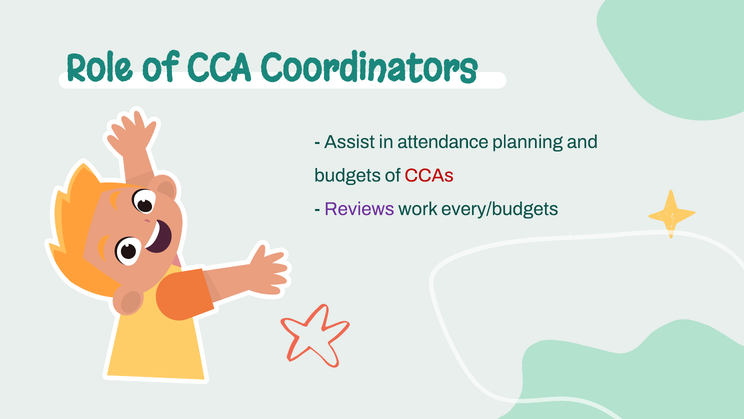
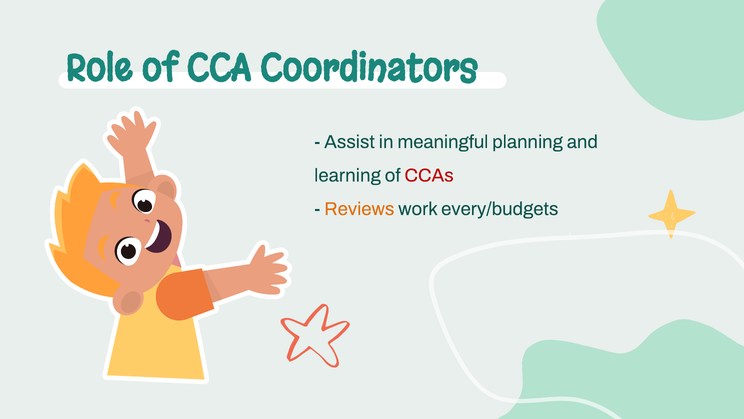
attendance: attendance -> meaningful (443, 142)
budgets: budgets -> learning (348, 175)
Reviews colour: purple -> orange (359, 209)
